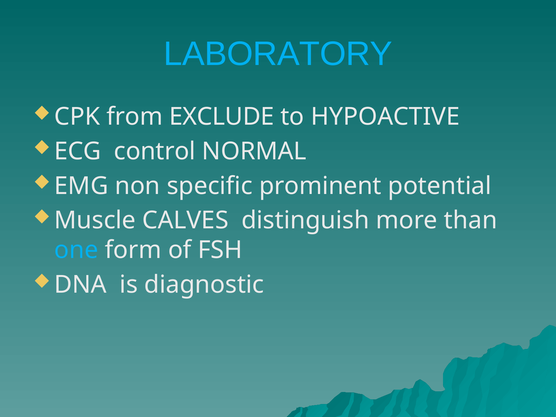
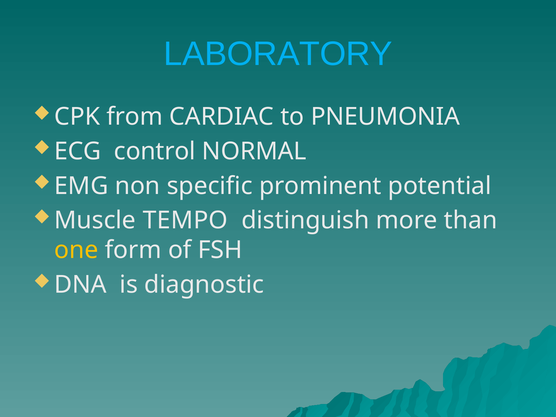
EXCLUDE: EXCLUDE -> CARDIAC (222, 117)
HYPOACTIVE: HYPOACTIVE -> PNEUMONIA (385, 117)
CALVES: CALVES -> TEMPO (185, 220)
one colour: light blue -> yellow (76, 250)
